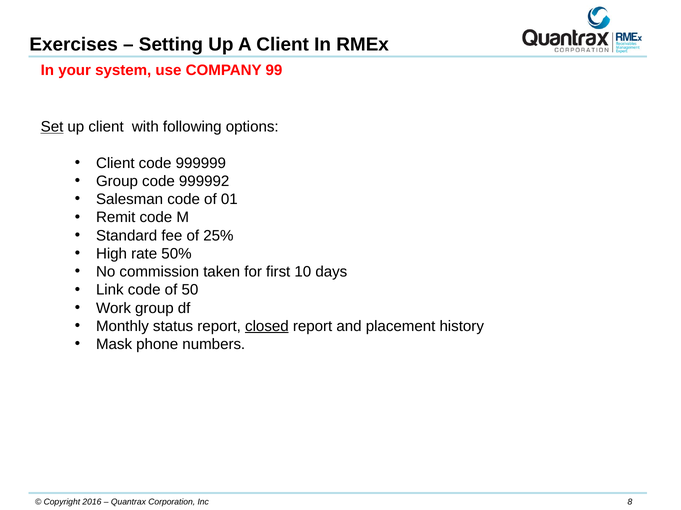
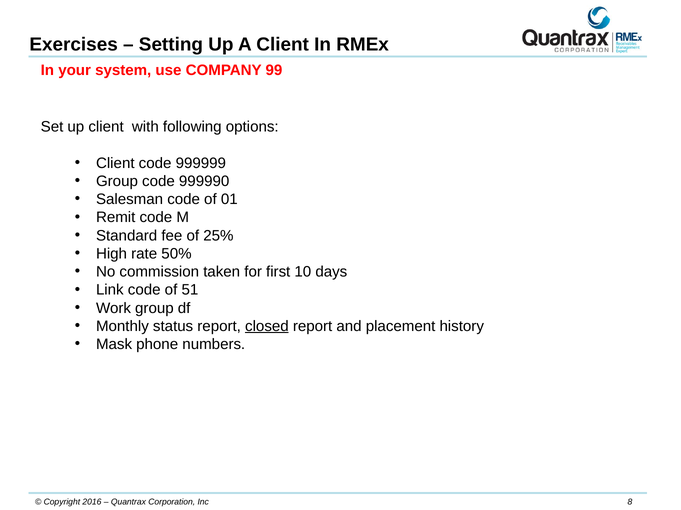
Set underline: present -> none (52, 127)
999992: 999992 -> 999990 (204, 181)
50: 50 -> 51 (190, 290)
